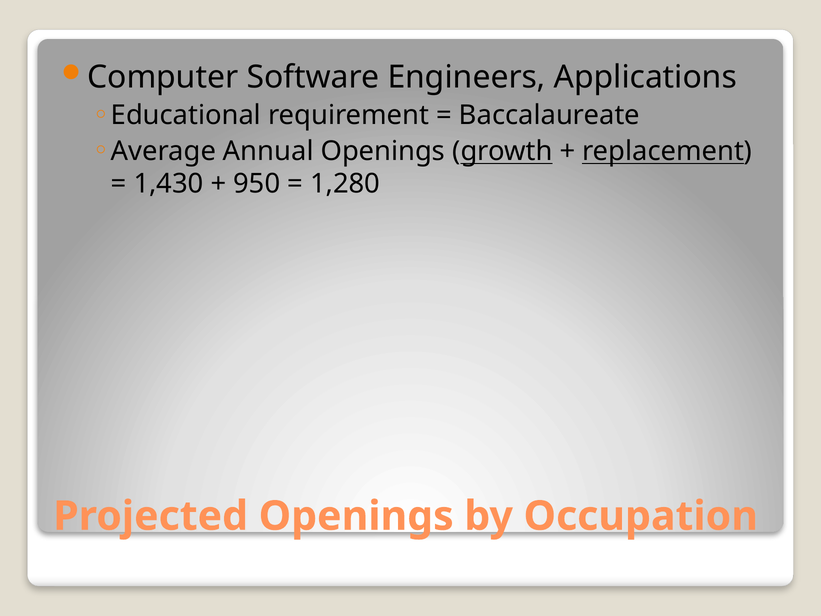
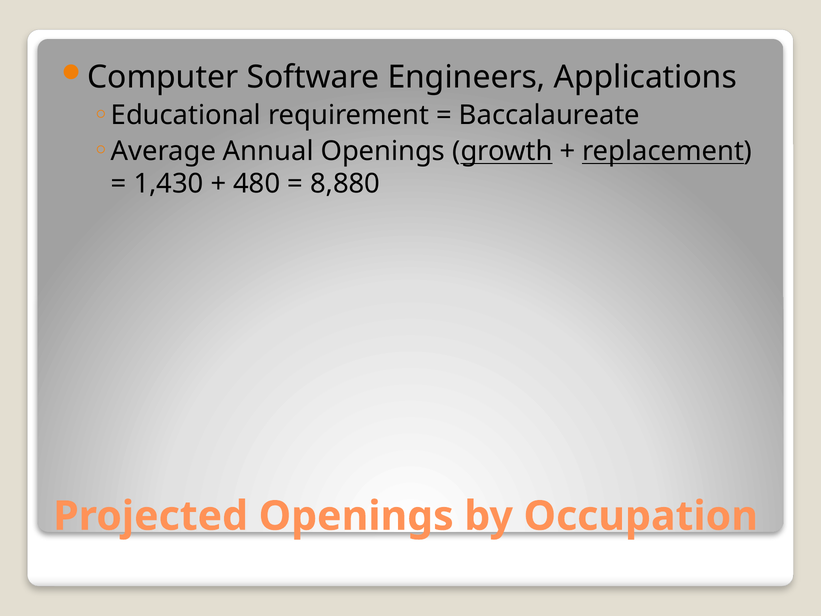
950: 950 -> 480 (257, 184)
1,280: 1,280 -> 8,880 (345, 184)
